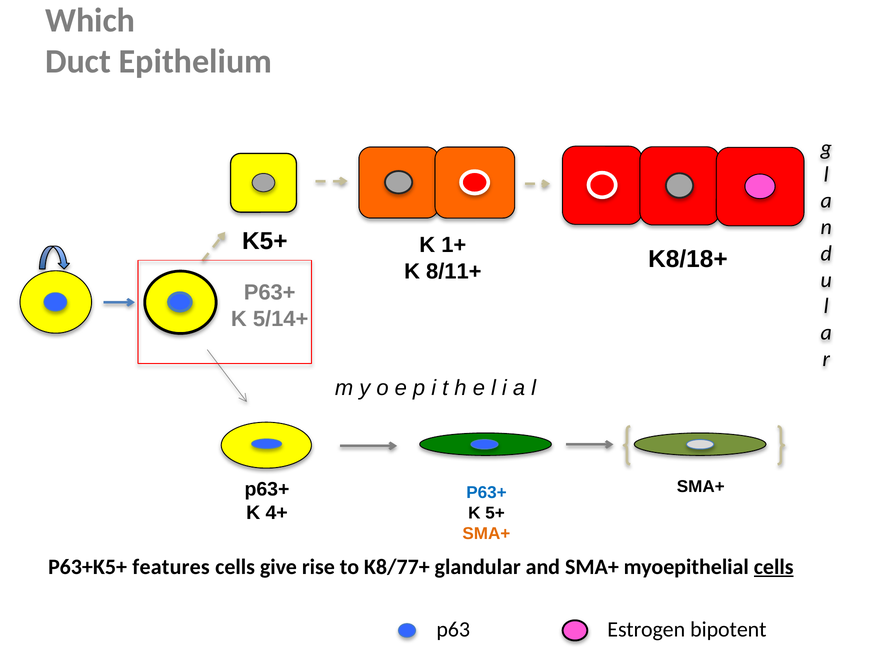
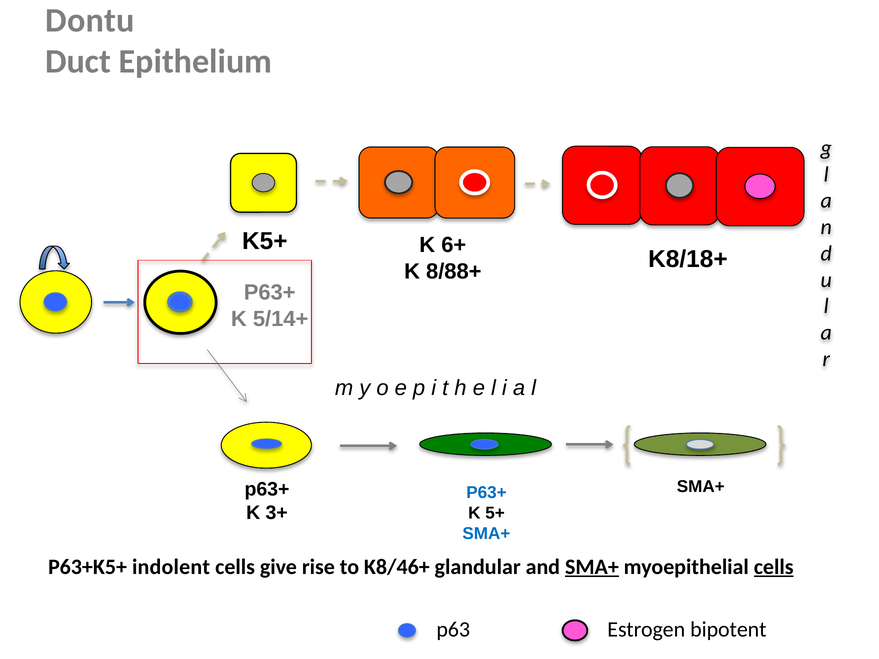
Which: Which -> Dontu (90, 20)
1+: 1+ -> 6+ (454, 245)
8/11+: 8/11+ -> 8/88+ (454, 271)
4+: 4+ -> 3+ (277, 513)
SMA+ colour: orange -> blue (486, 534)
features: features -> indolent (171, 567)
K8/77+: K8/77+ -> K8/46+ (397, 567)
SMA+ underline: none -> present (592, 567)
